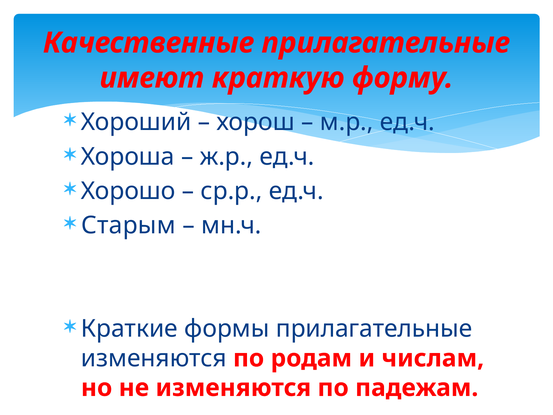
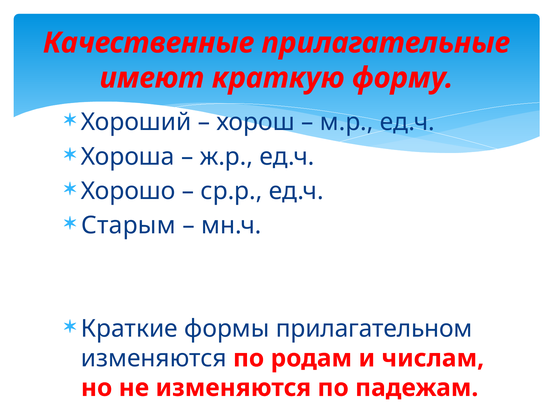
формы прилагательные: прилагательные -> прилагательном (374, 329)
